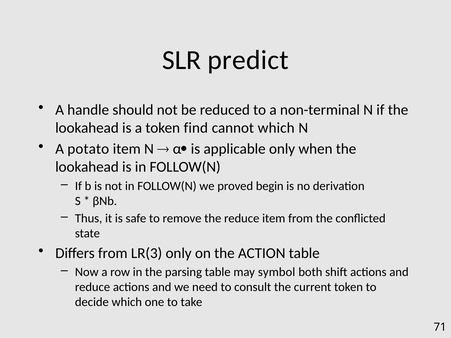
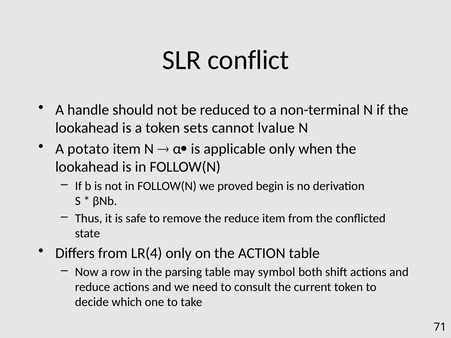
predict: predict -> conflict (248, 60)
find: find -> sets (196, 128)
cannot which: which -> lvalue (276, 128)
LR(3: LR(3 -> LR(4 (147, 253)
